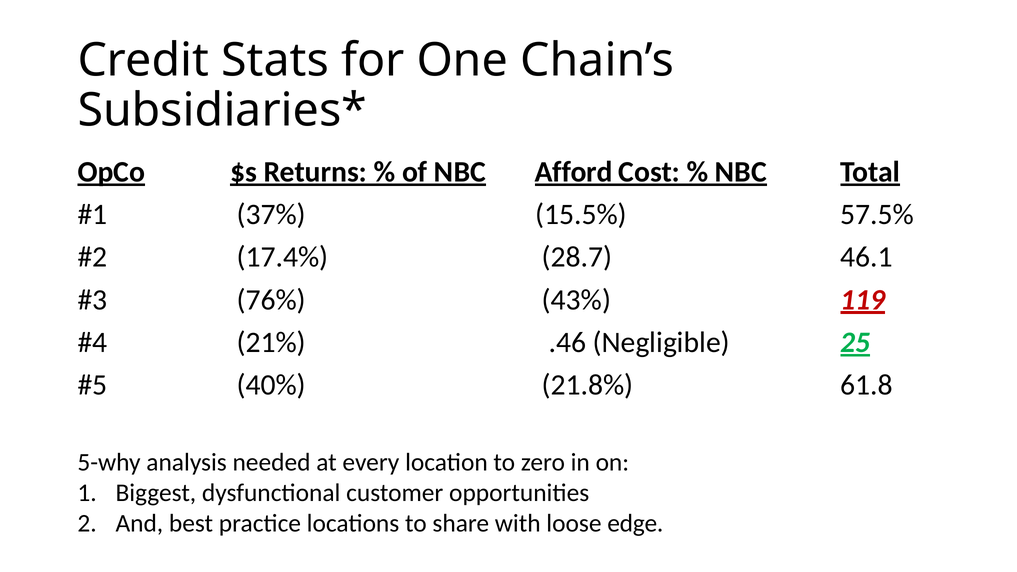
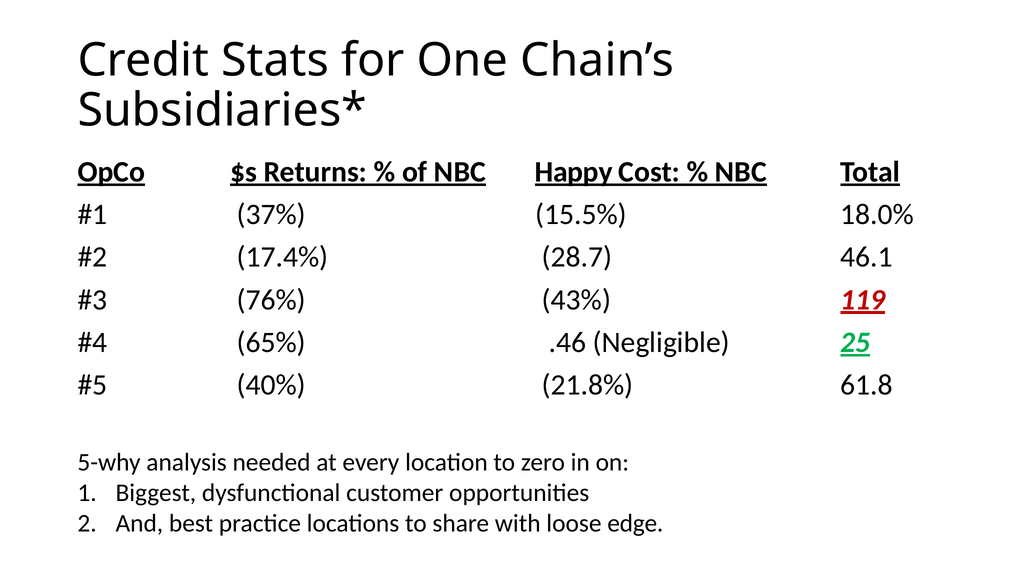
Afford: Afford -> Happy (574, 172)
57.5%: 57.5% -> 18.0% (877, 215)
21%: 21% -> 65% (271, 343)
